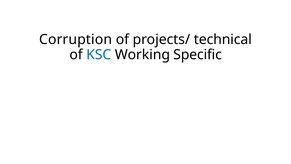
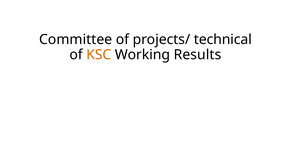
Corruption: Corruption -> Committee (76, 40)
KSC colour: blue -> orange (99, 55)
Specific: Specific -> Results (198, 55)
